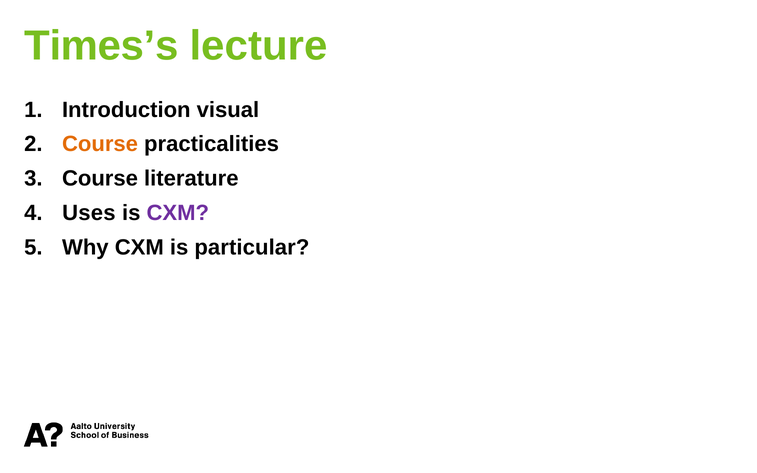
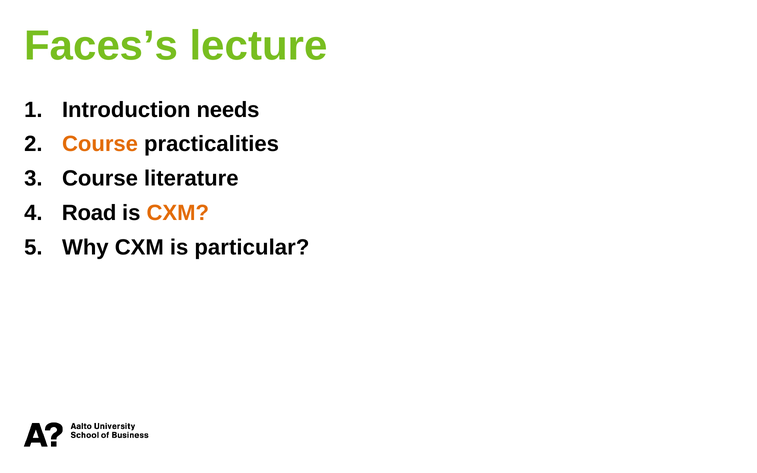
Times’s: Times’s -> Faces’s (101, 46)
visual: visual -> needs (228, 110)
Uses: Uses -> Road (89, 213)
CXM colour: purple -> orange (178, 213)
